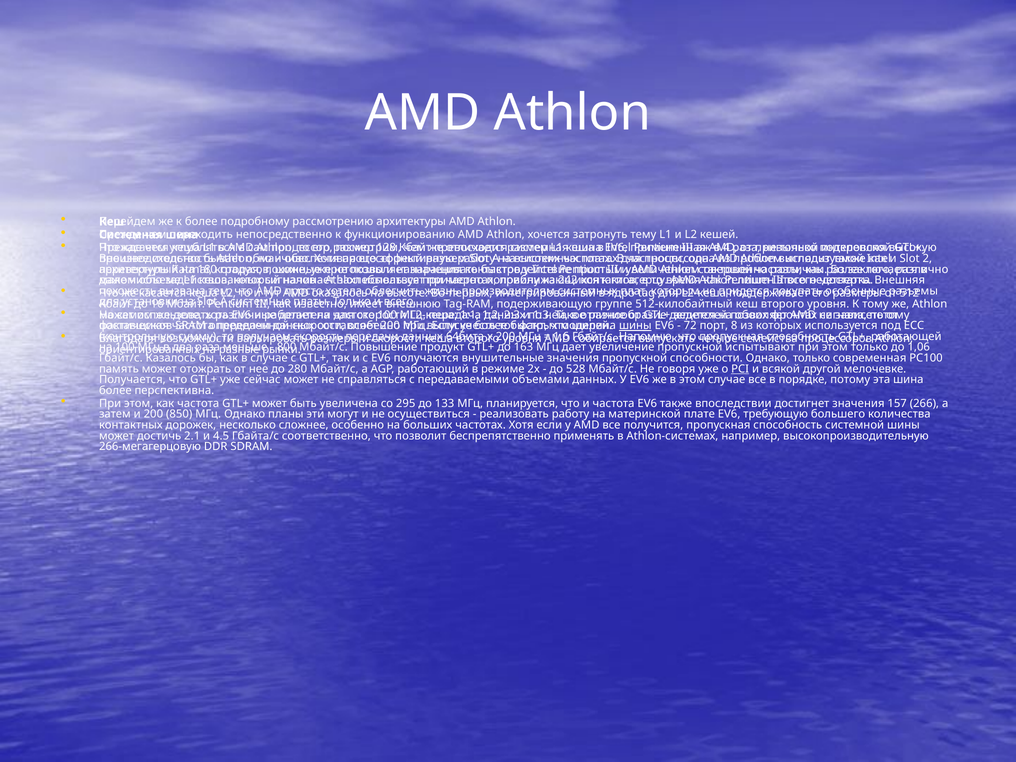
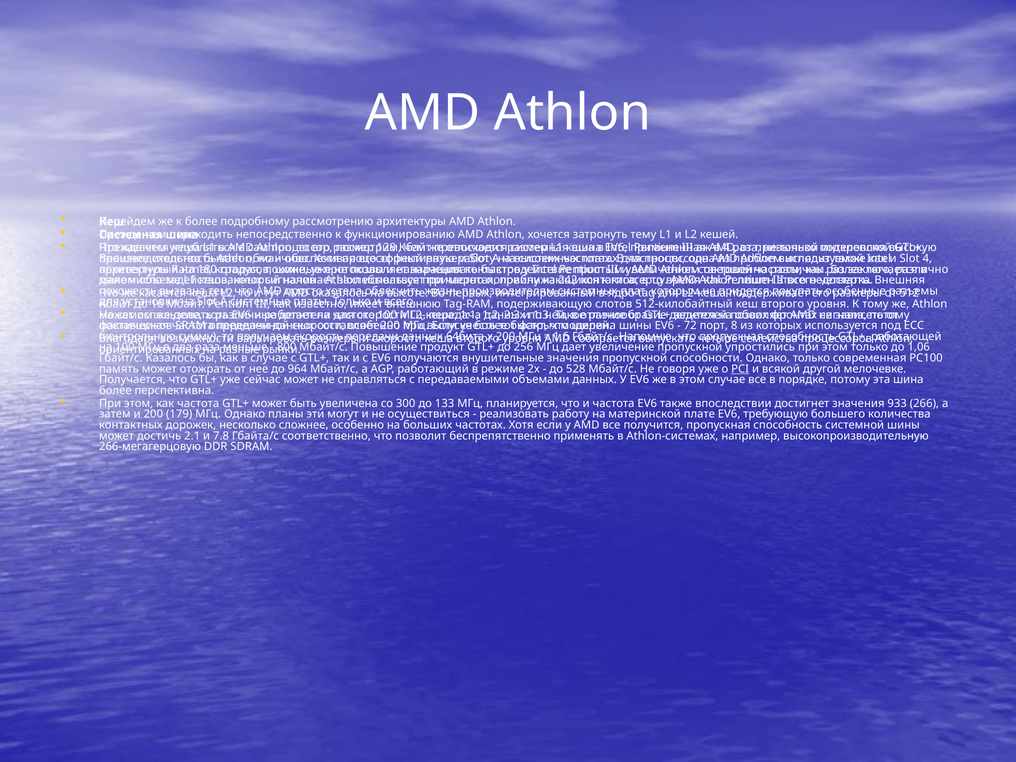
Slot 2: 2 -> 4 (927, 259)
группе: группе -> слотов (614, 304)
шины underline: present -> none (635, 326)
163: 163 -> 256 (523, 347)
испытывают: испытывают -> упростились (760, 347)
280: 280 -> 964 (297, 369)
295: 295 -> 300 (406, 403)
157: 157 -> 933 (897, 403)
850: 850 -> 179 (179, 414)
4.5: 4.5 -> 7.8 (221, 436)
